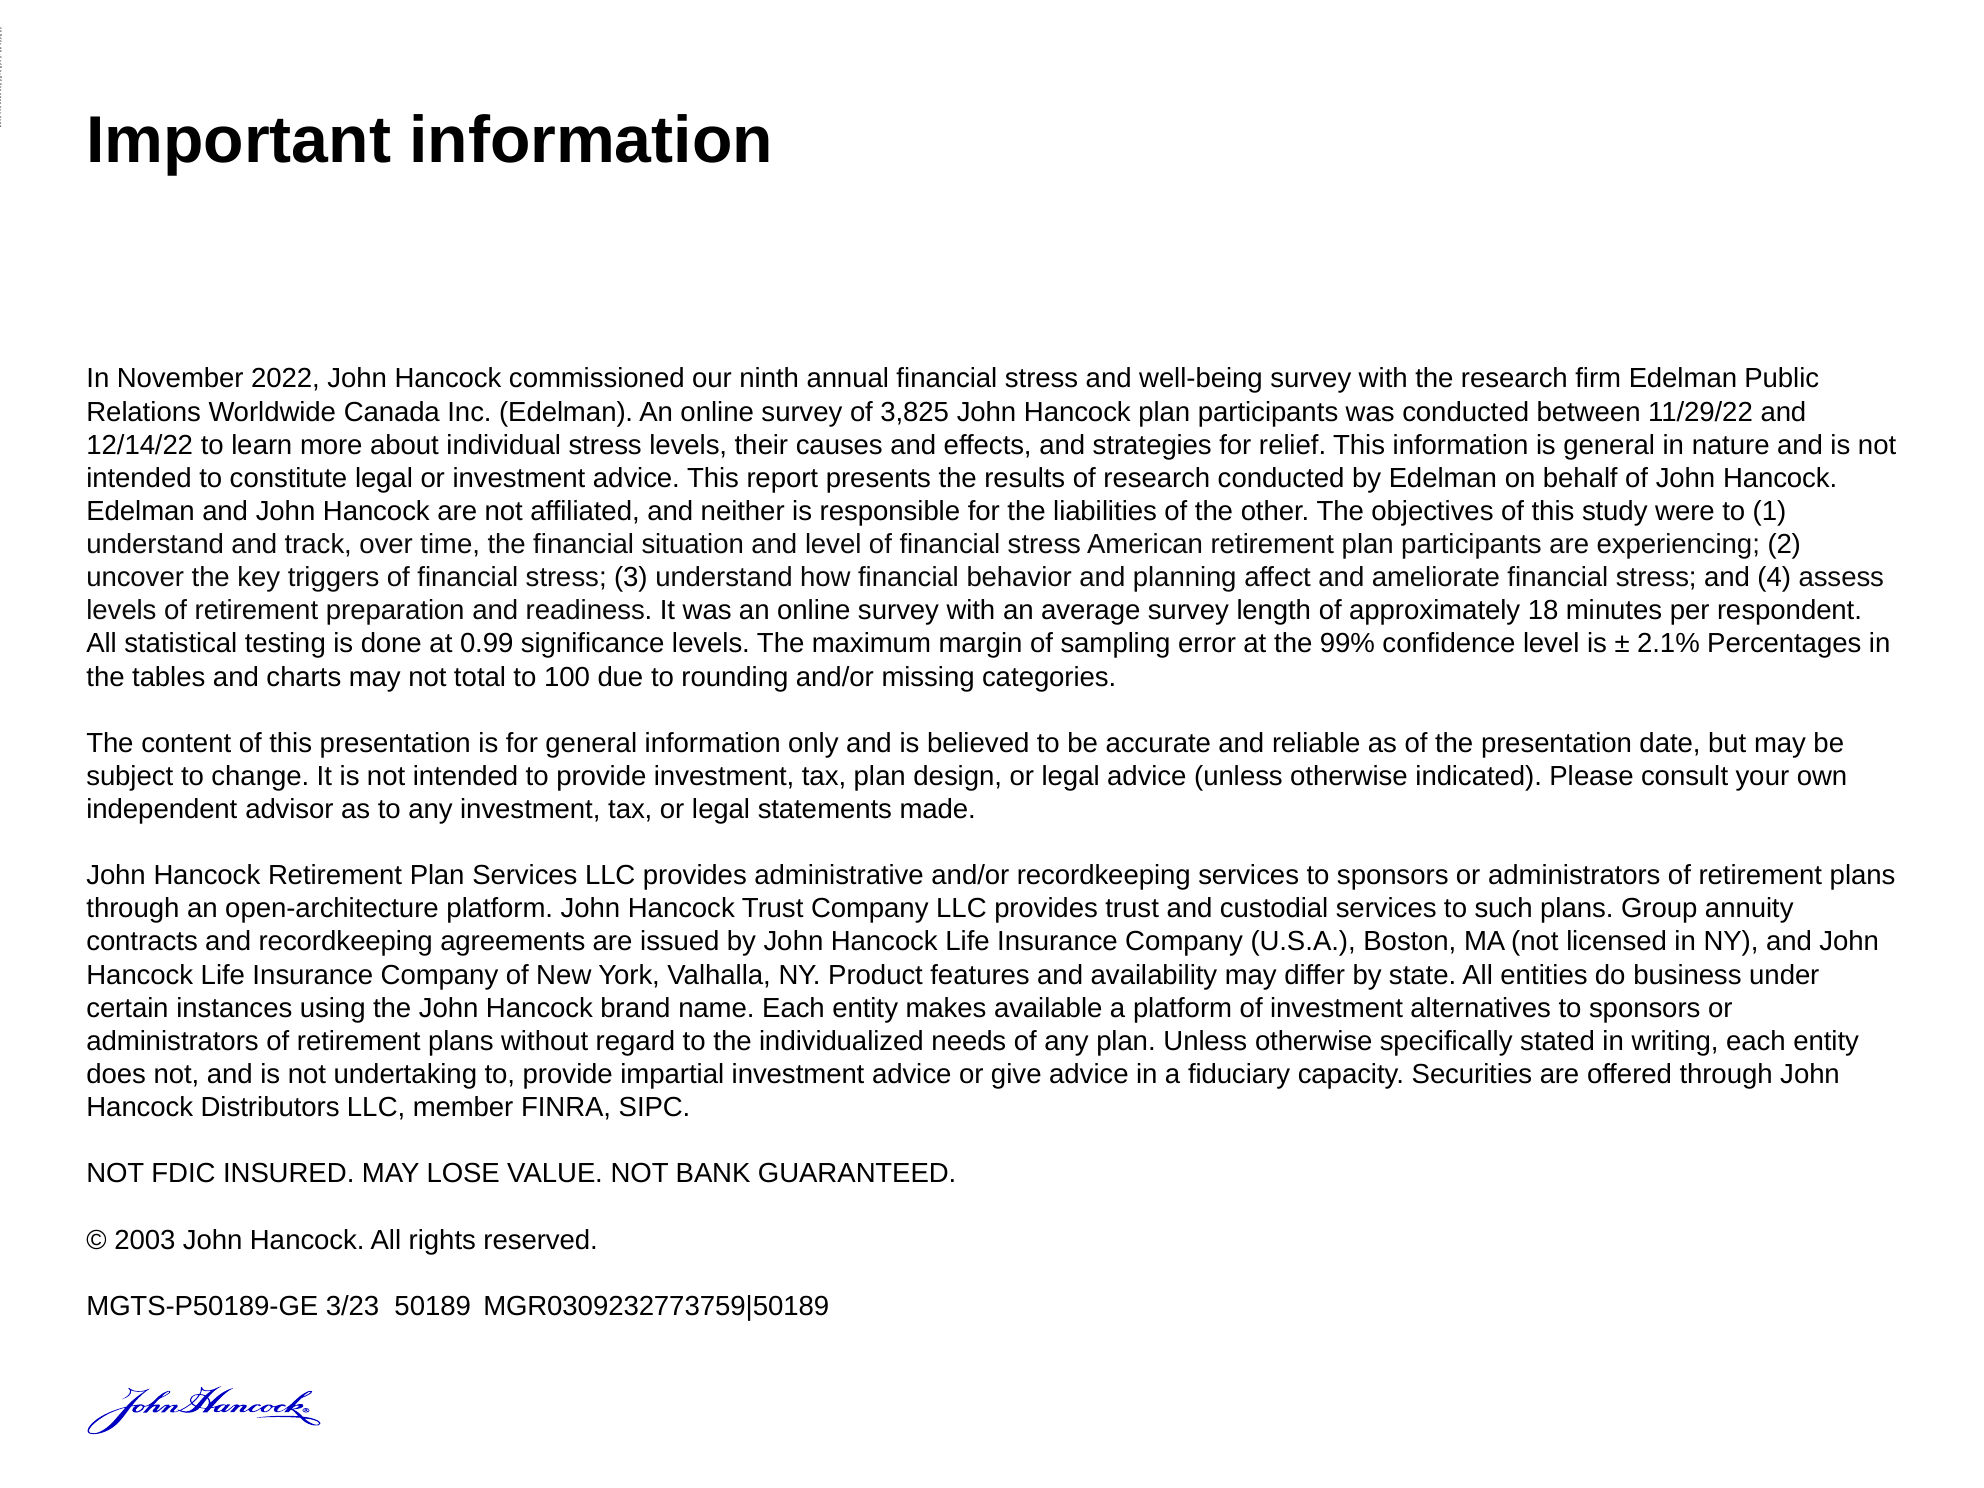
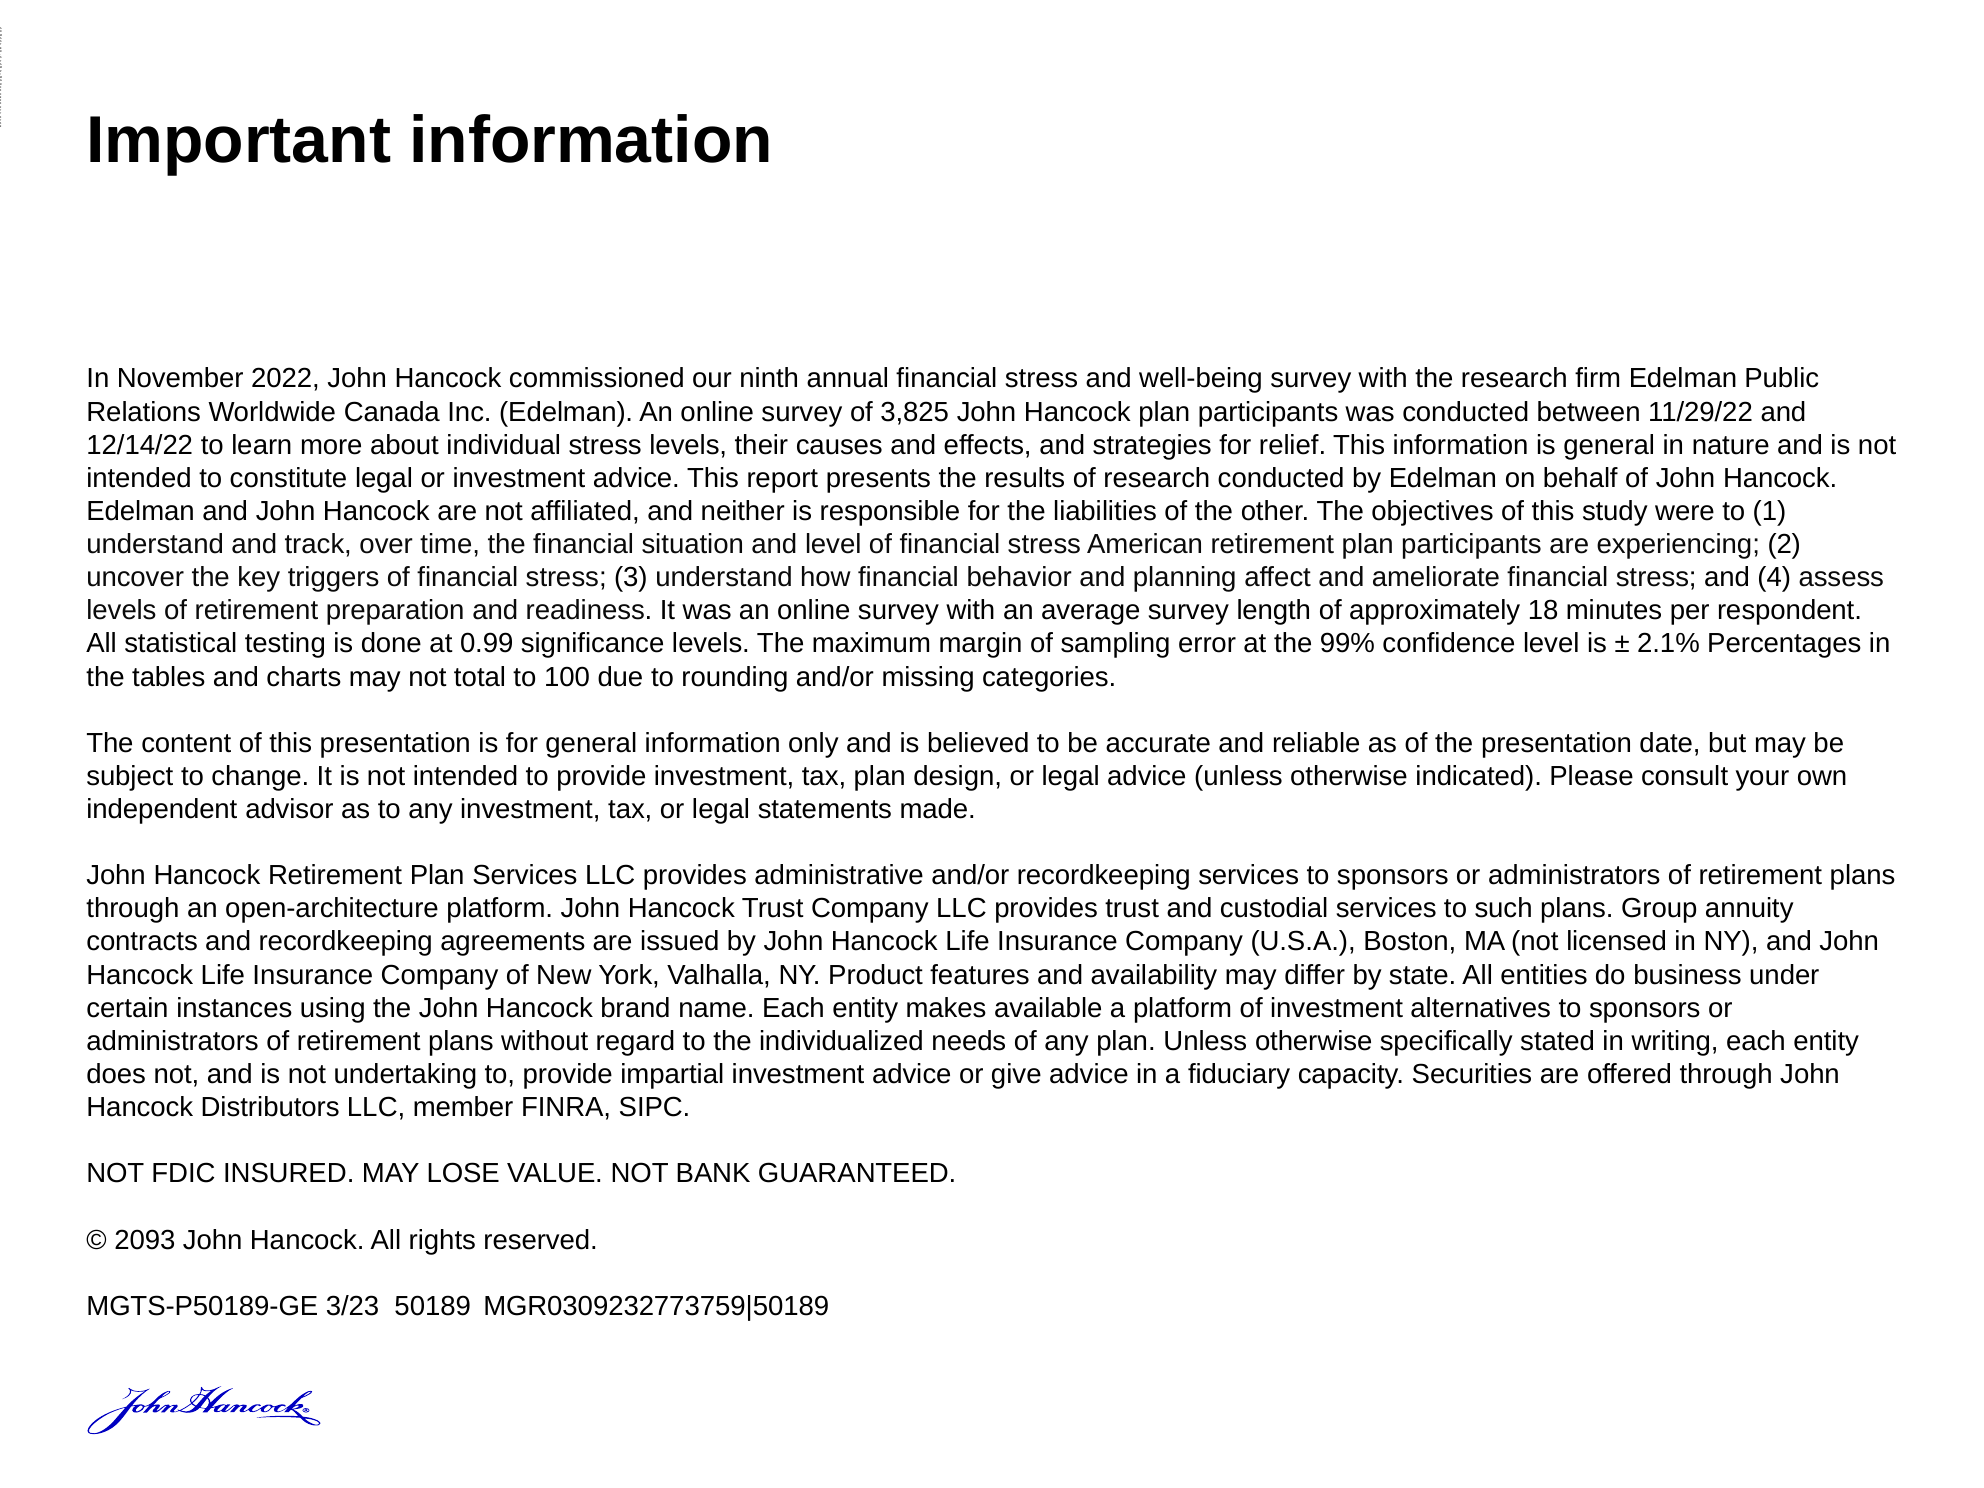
2003: 2003 -> 2093 (145, 1240)
